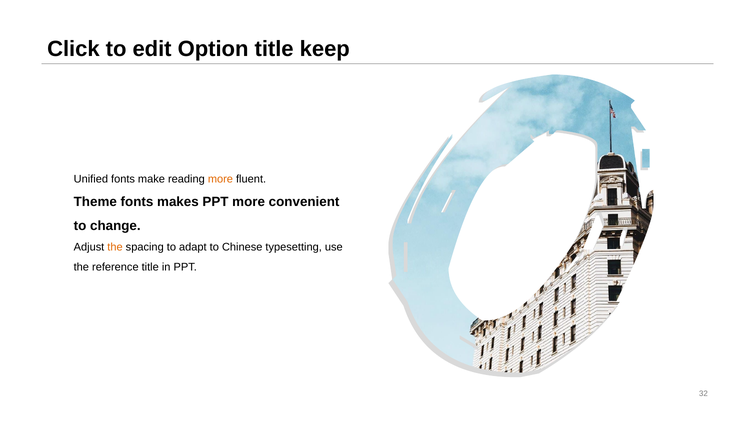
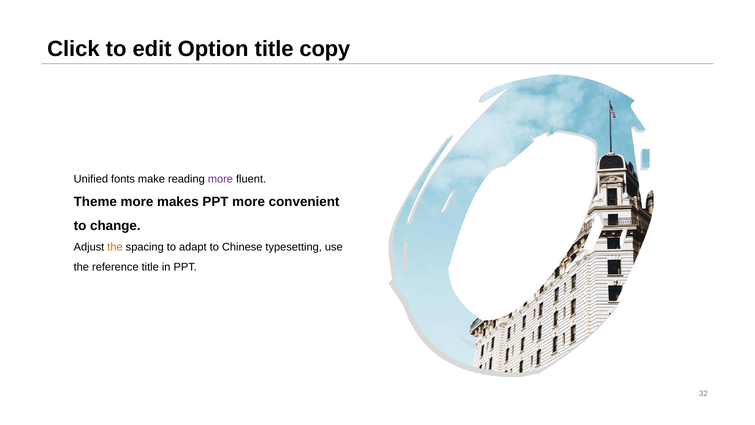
keep: keep -> copy (325, 49)
more colour: orange -> purple (220, 179)
Theme fonts: fonts -> more (137, 202)
